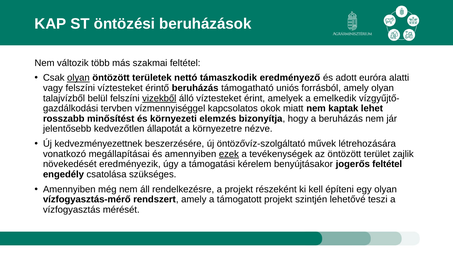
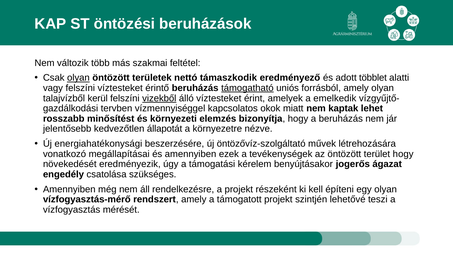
euróra: euróra -> többlet (373, 78)
támogatható underline: none -> present (247, 88)
belül: belül -> kerül (98, 98)
kedvezményezettnek: kedvezményezettnek -> energiahatékonysági (98, 144)
ezek underline: present -> none (229, 154)
terület zajlik: zajlik -> hogy (403, 154)
jogerős feltétel: feltétel -> ágazat (387, 164)
